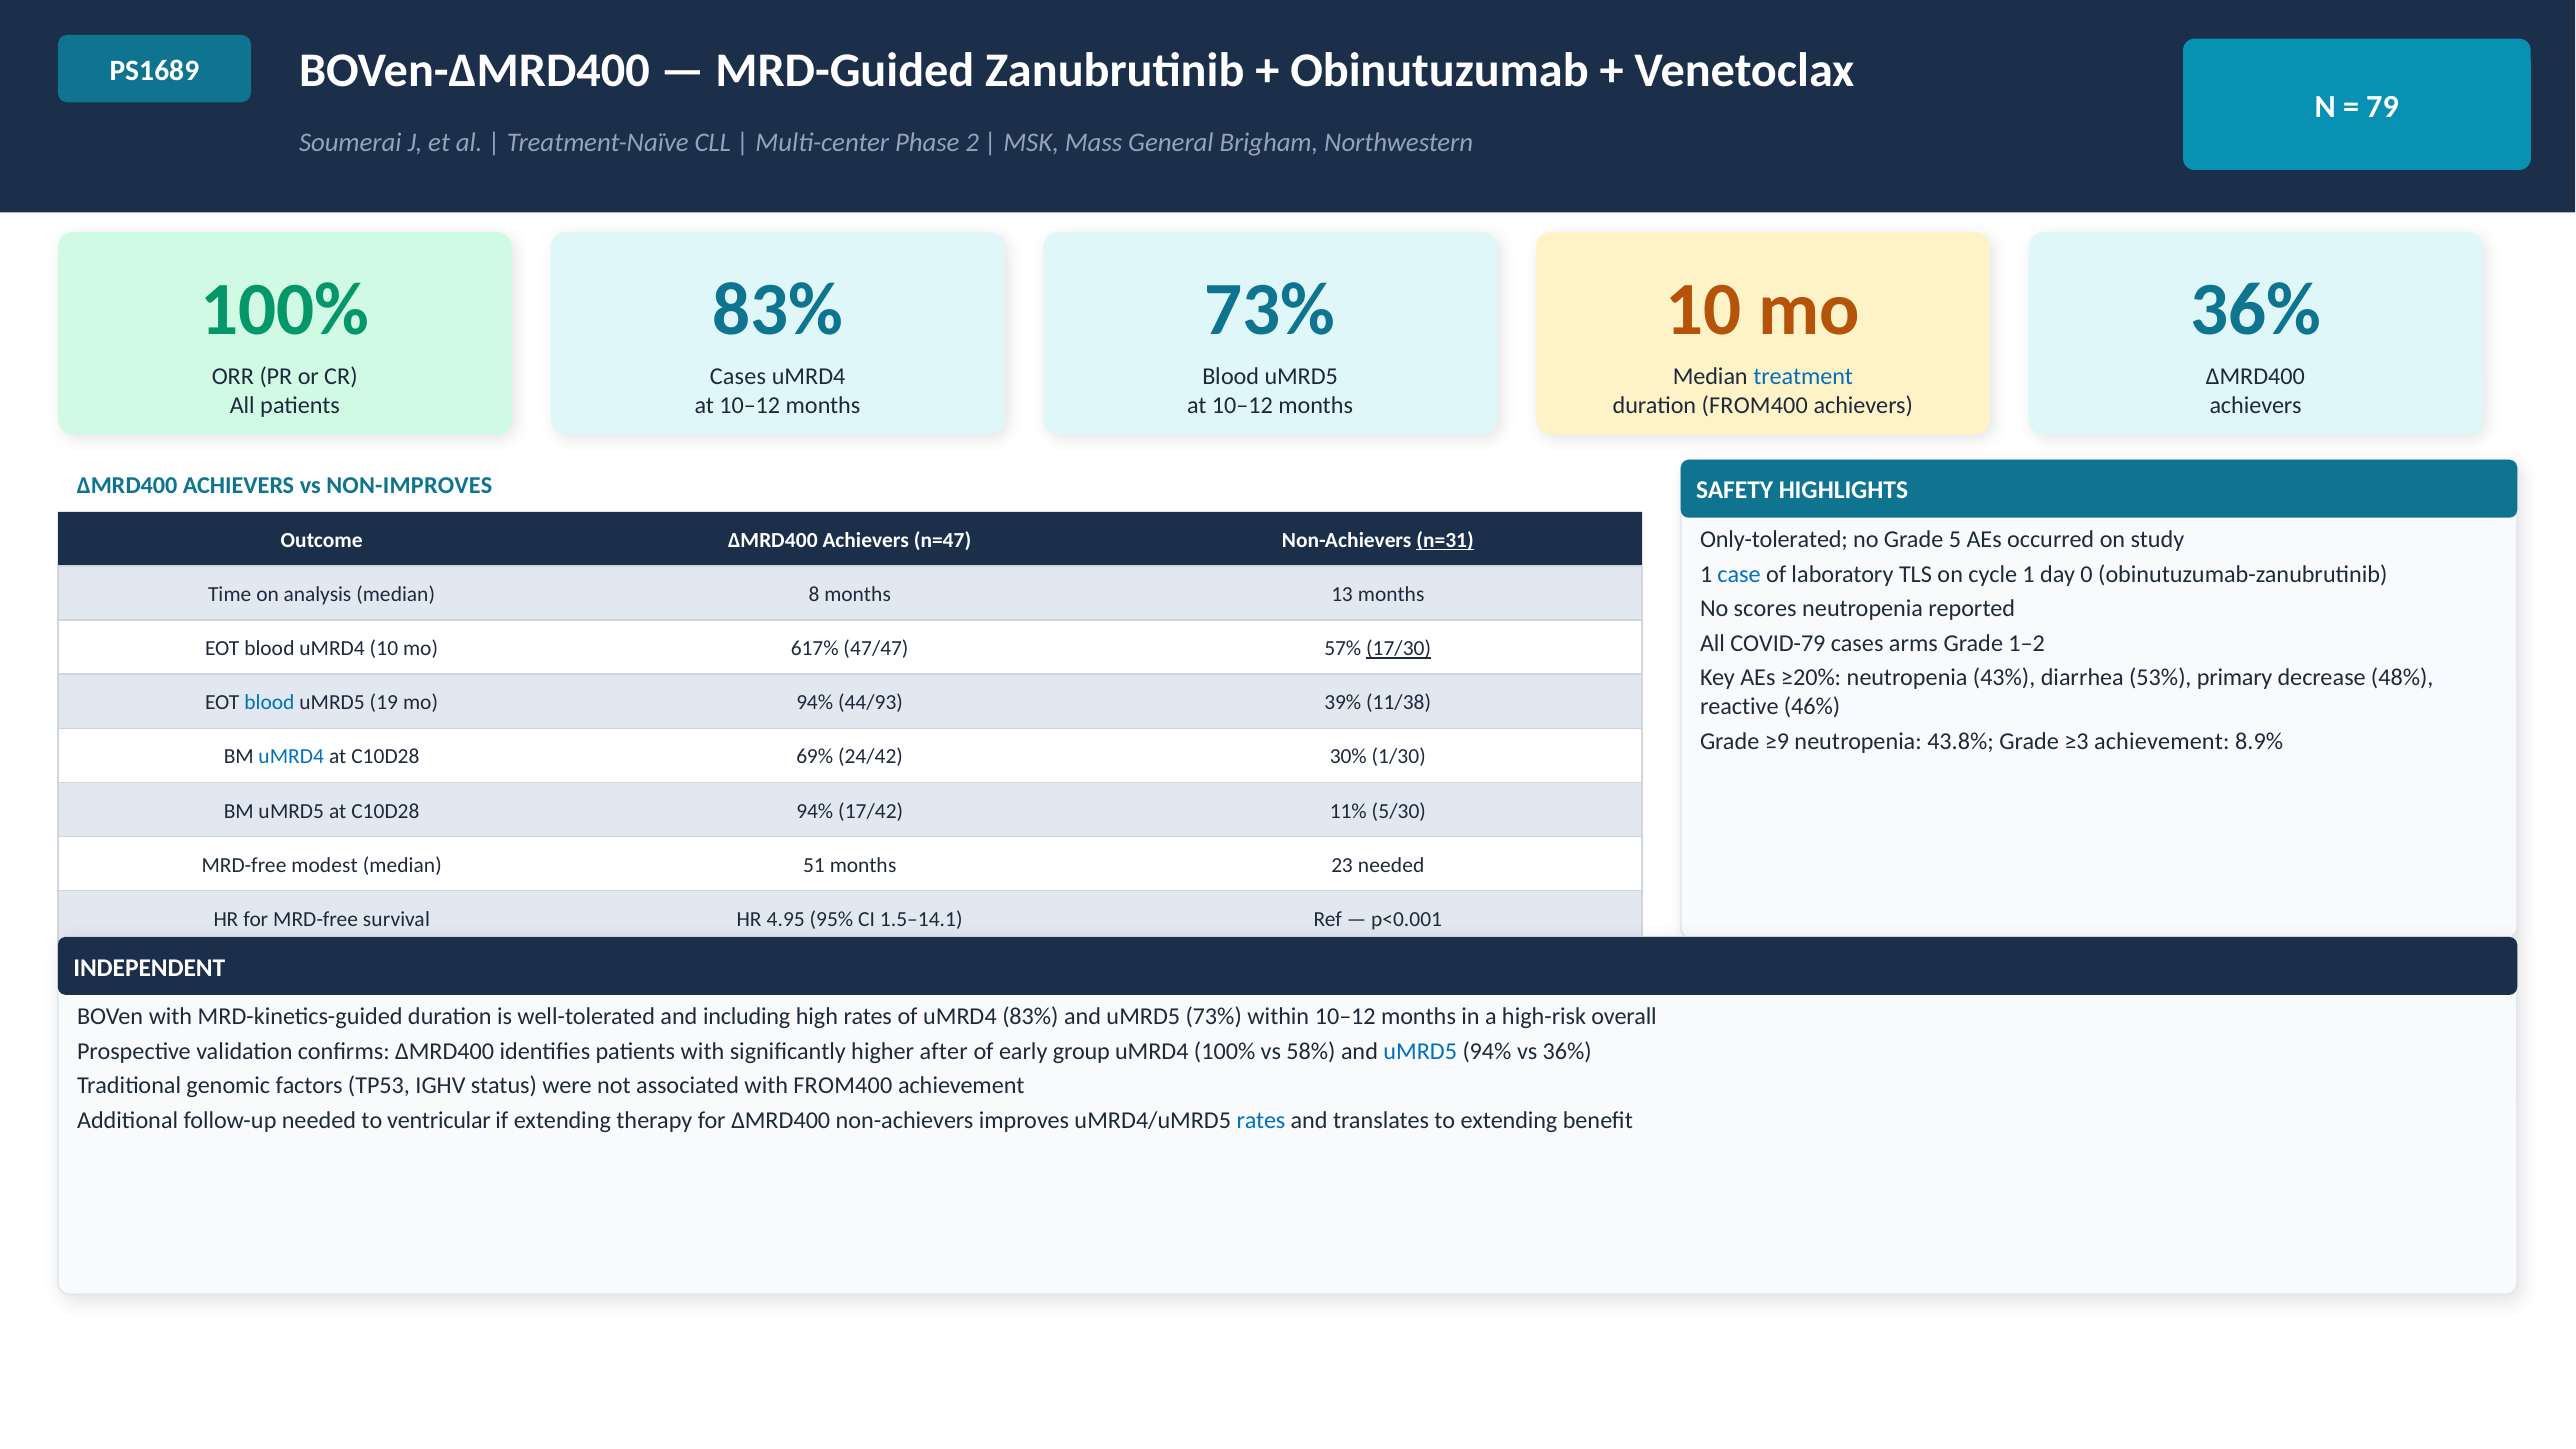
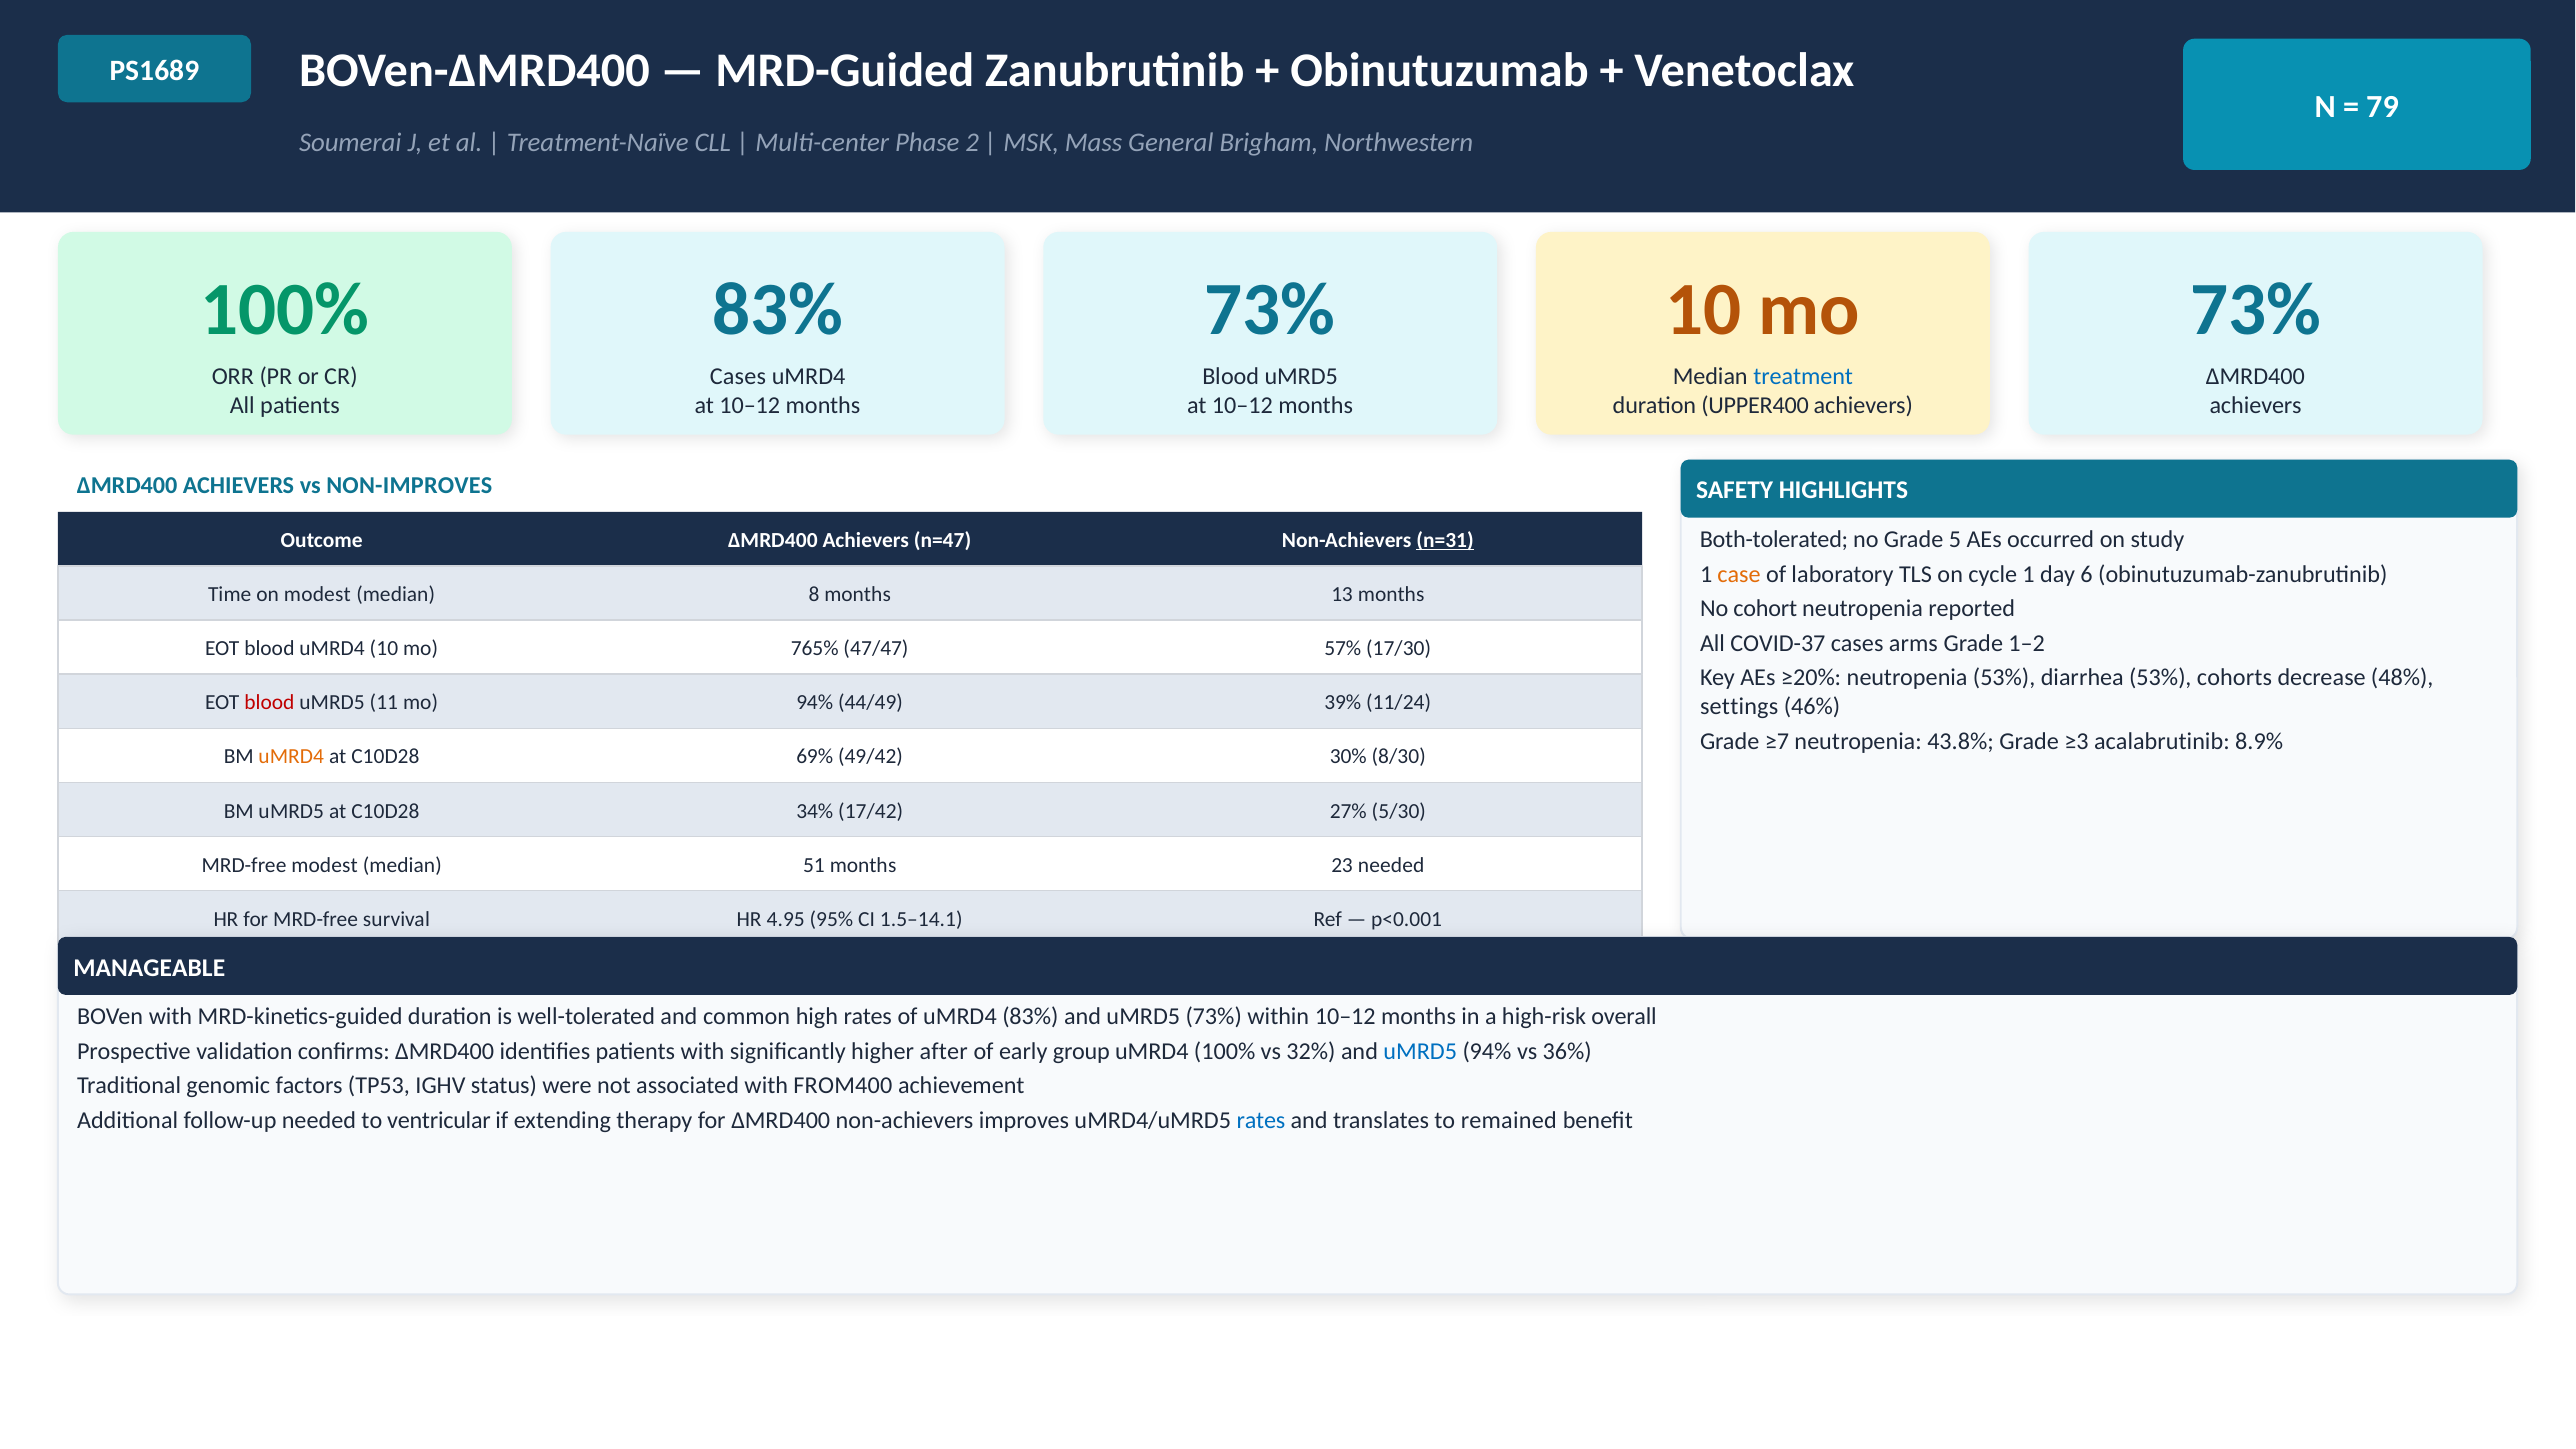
36%: 36% -> 73% (2256, 310)
duration FROM400: FROM400 -> UPPER400 (1755, 405)
Only-tolerated: Only-tolerated -> Both-tolerated (1774, 540)
case colour: blue -> orange (1739, 574)
0: 0 -> 6 (2087, 574)
on analysis: analysis -> modest (317, 595)
scores: scores -> cohort (1765, 609)
COVID-79: COVID-79 -> COVID-37 (1778, 643)
617%: 617% -> 765% (815, 649)
17/30 underline: present -> none (1399, 649)
neutropenia 43%: 43% -> 53% (2004, 678)
primary: primary -> cohorts (2235, 678)
blood colour: blue -> red (269, 703)
19: 19 -> 11 (384, 703)
44/93: 44/93 -> 44/49 (871, 703)
11/38: 11/38 -> 11/24 (1399, 703)
reactive: reactive -> settings (1739, 707)
≥9: ≥9 -> ≥7 (1777, 741)
≥3 achievement: achievement -> acalabrutinib (2162, 741)
uMRD4 colour: blue -> orange (291, 757)
24/42: 24/42 -> 49/42 (871, 757)
1/30: 1/30 -> 8/30 (1399, 757)
C10D28 94%: 94% -> 34% (815, 811)
11%: 11% -> 27% (1348, 811)
INDEPENDENT: INDEPENDENT -> MANAGEABLE (149, 968)
including: including -> common (747, 1017)
58%: 58% -> 32% (1311, 1051)
to extending: extending -> remained (1509, 1120)
